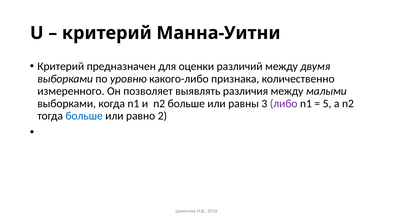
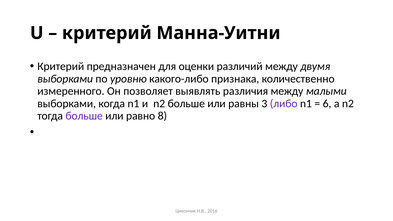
5: 5 -> 6 (327, 103)
больше colour: blue -> purple (84, 116)
2: 2 -> 8 (162, 116)
